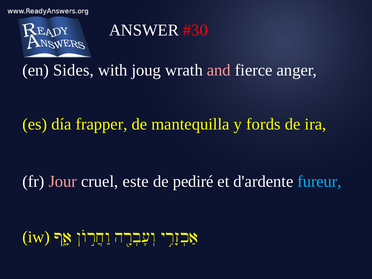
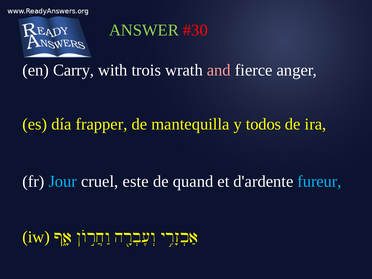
ANSWER colour: white -> light green (144, 30)
Sides: Sides -> Carry (74, 70)
joug: joug -> trois (146, 70)
fords: fords -> todos (263, 124)
Jour colour: pink -> light blue (63, 181)
pediré: pediré -> quand (193, 181)
